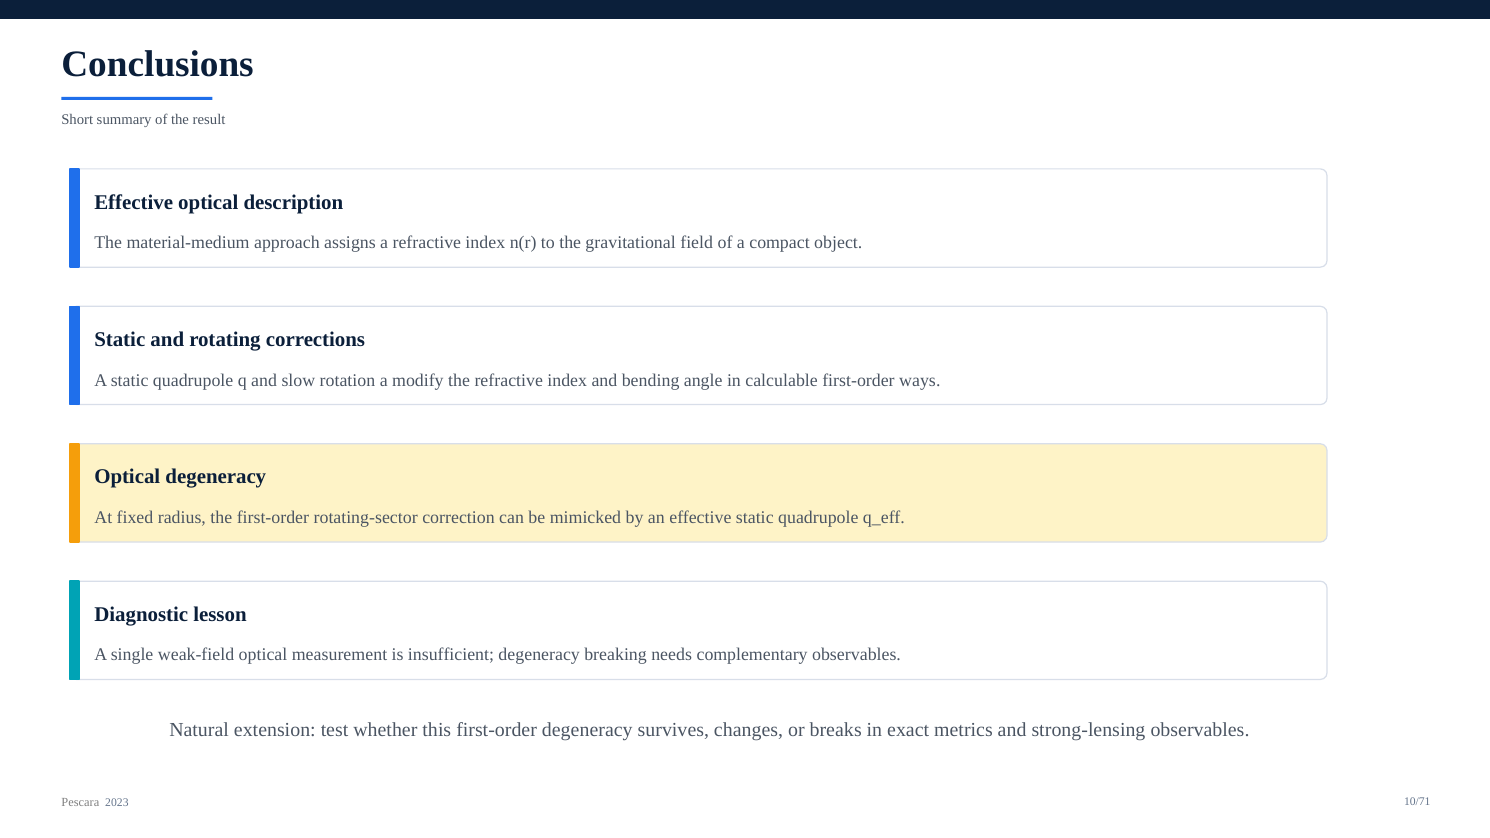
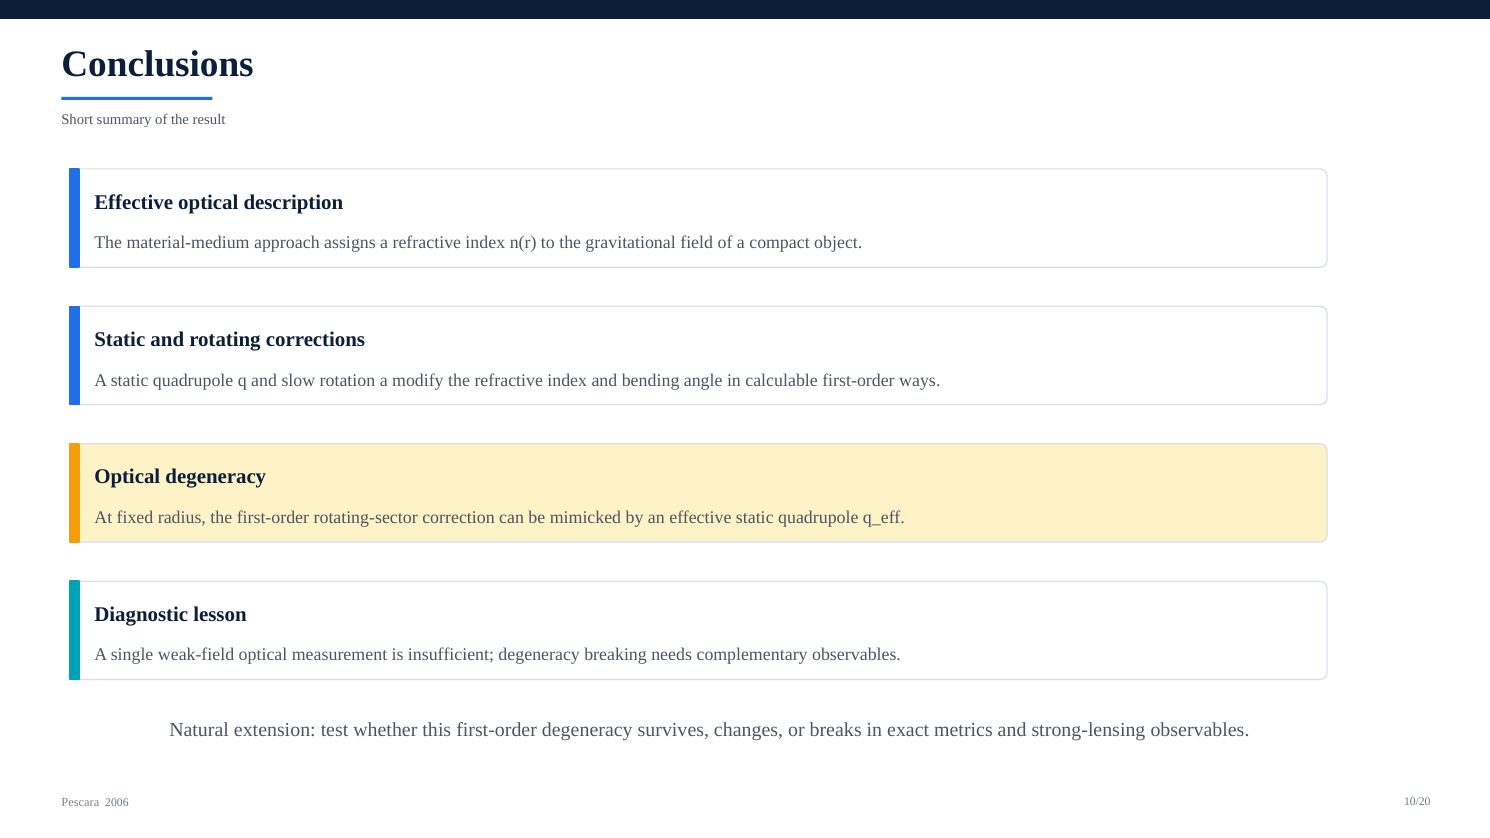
2023: 2023 -> 2006 (117, 802)
10/71: 10/71 -> 10/20 (1417, 802)
